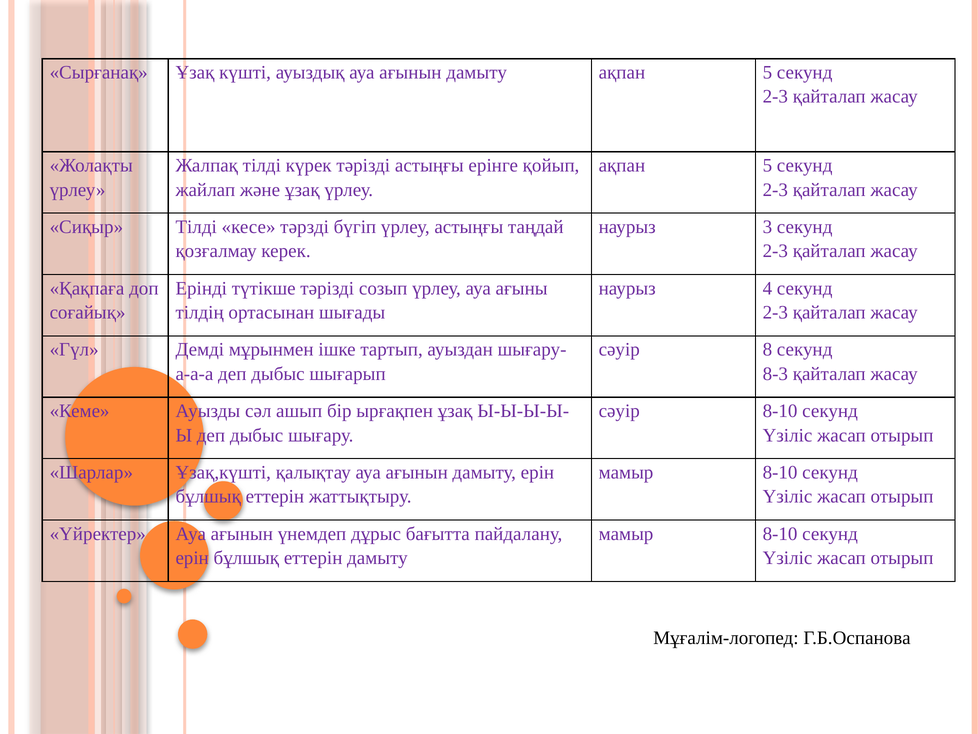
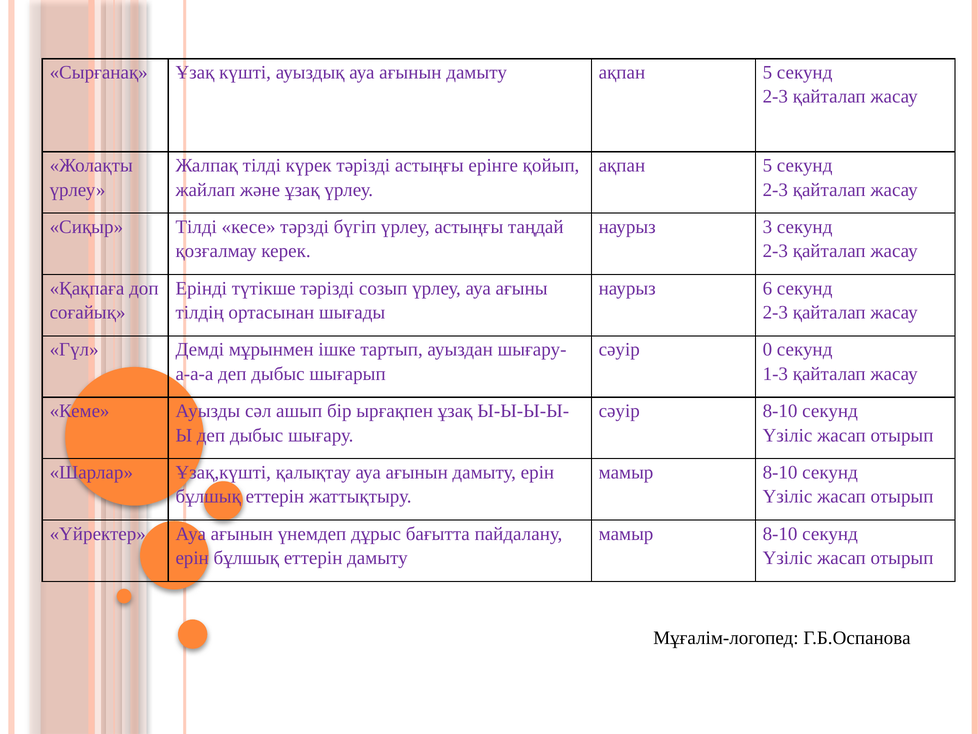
4: 4 -> 6 (767, 288)
8: 8 -> 0 (767, 349)
8-3: 8-3 -> 1-3 (775, 374)
